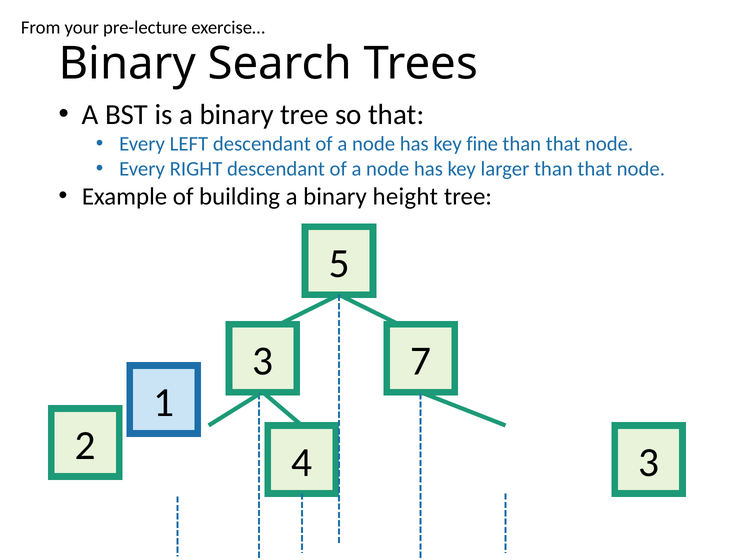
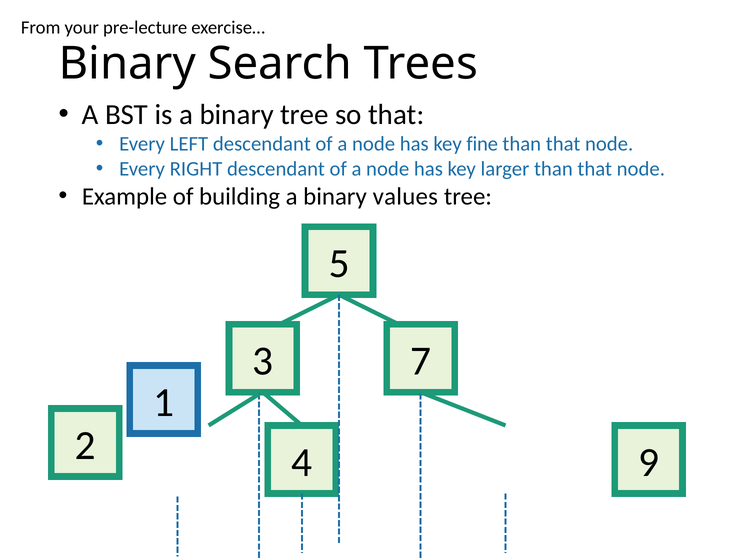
height: height -> values (405, 196)
2 3: 3 -> 9 (649, 462)
